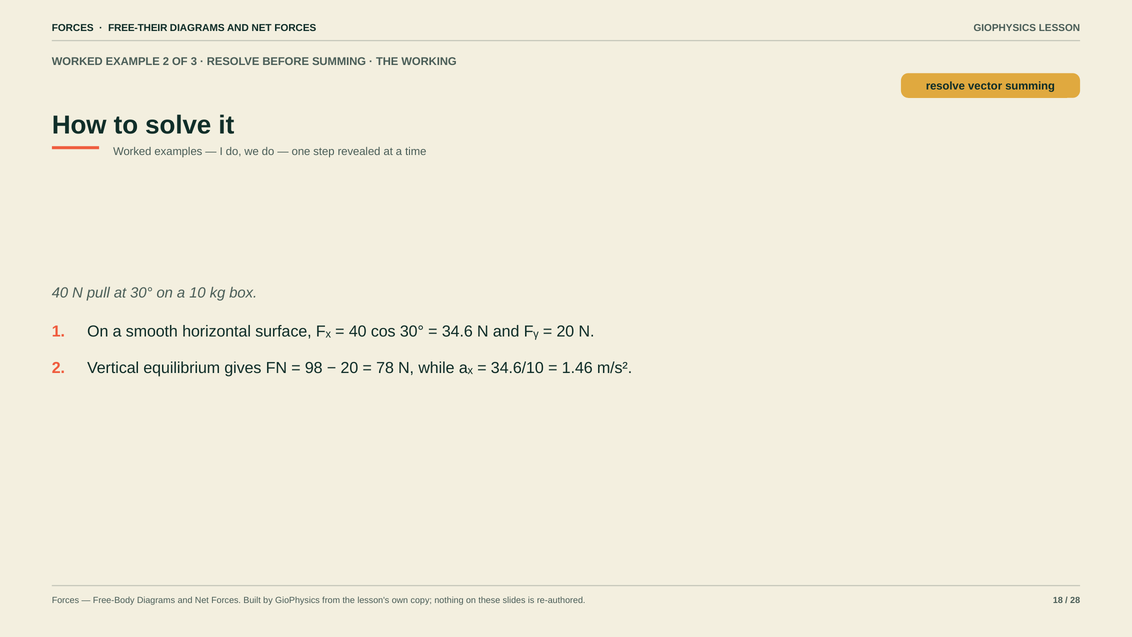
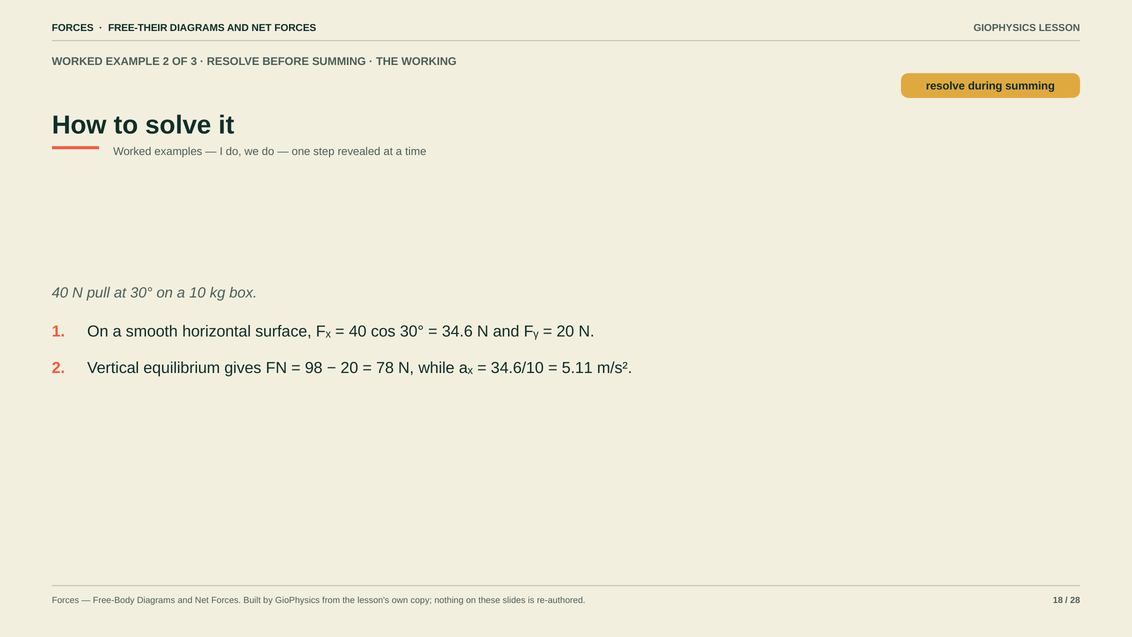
vector: vector -> during (985, 86)
1.46: 1.46 -> 5.11 (577, 368)
